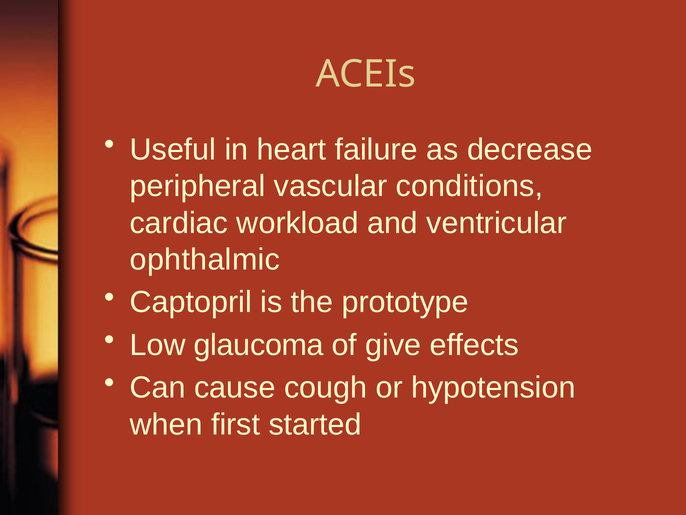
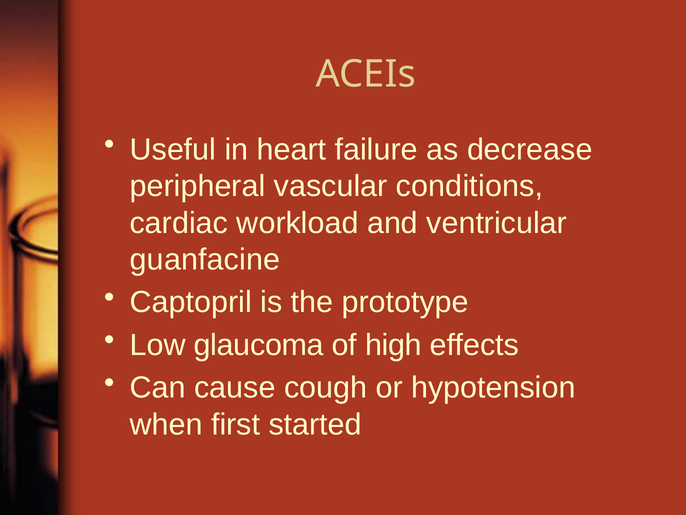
ophthalmic: ophthalmic -> guanfacine (205, 259)
give: give -> high (394, 345)
